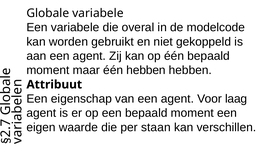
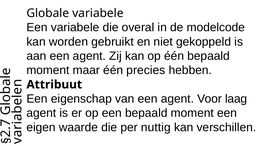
één hebben: hebben -> precies (146, 70)
staan: staan -> nuttig (156, 128)
